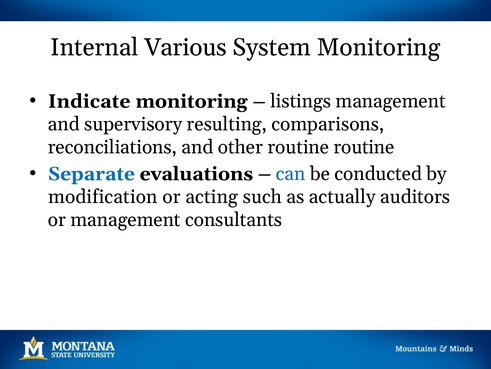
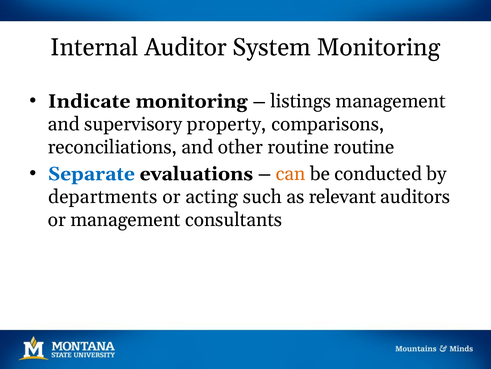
Various: Various -> Auditor (186, 47)
resulting: resulting -> property (227, 124)
can colour: blue -> orange (291, 174)
modification: modification -> departments (103, 196)
actually: actually -> relevant (342, 196)
